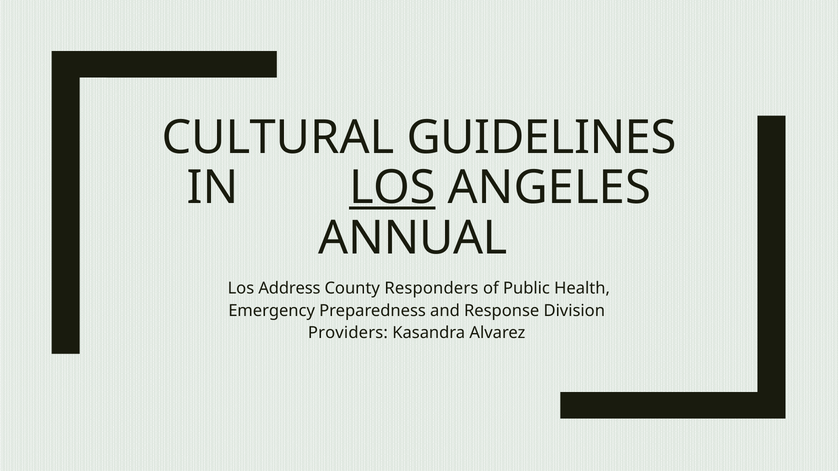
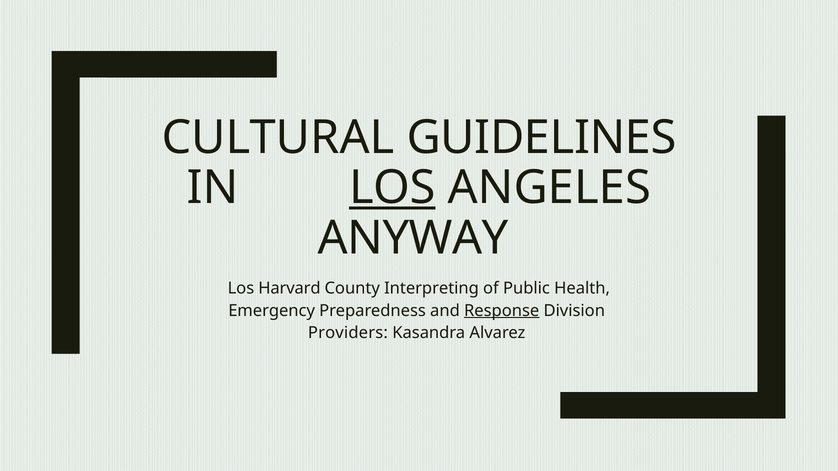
ANNUAL: ANNUAL -> ANYWAY (413, 238)
Address: Address -> Harvard (289, 289)
Responders: Responders -> Interpreting (431, 289)
Response underline: none -> present (502, 311)
